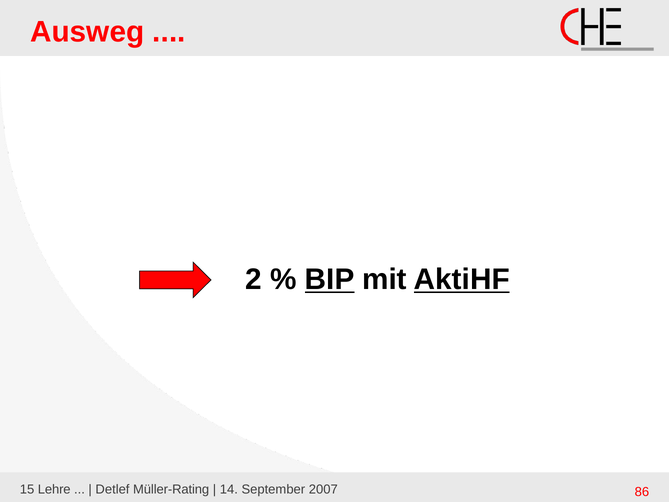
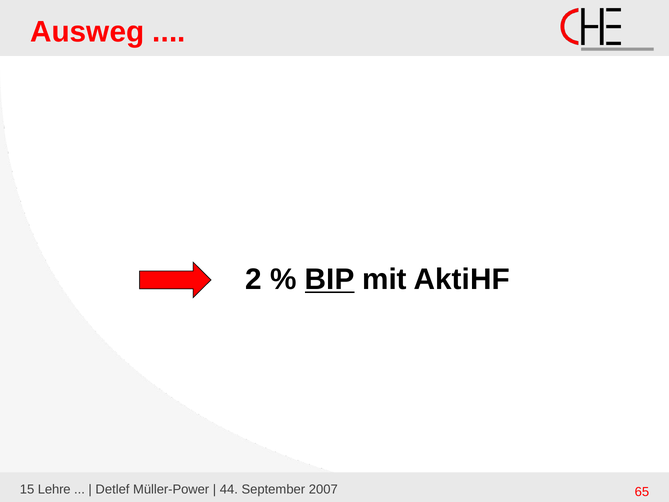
AktiHF underline: present -> none (462, 279)
Müller-Rating: Müller-Rating -> Müller-Power (171, 489)
14: 14 -> 44 (229, 489)
86: 86 -> 65 (642, 492)
